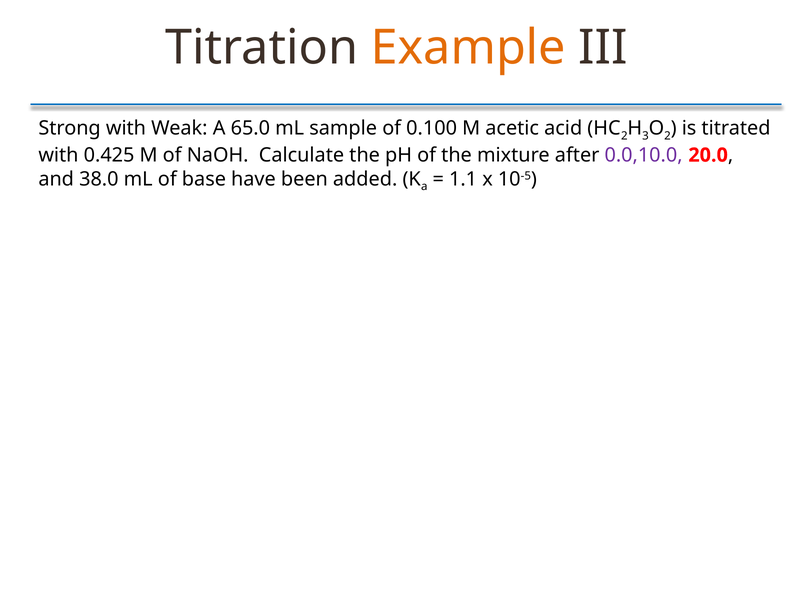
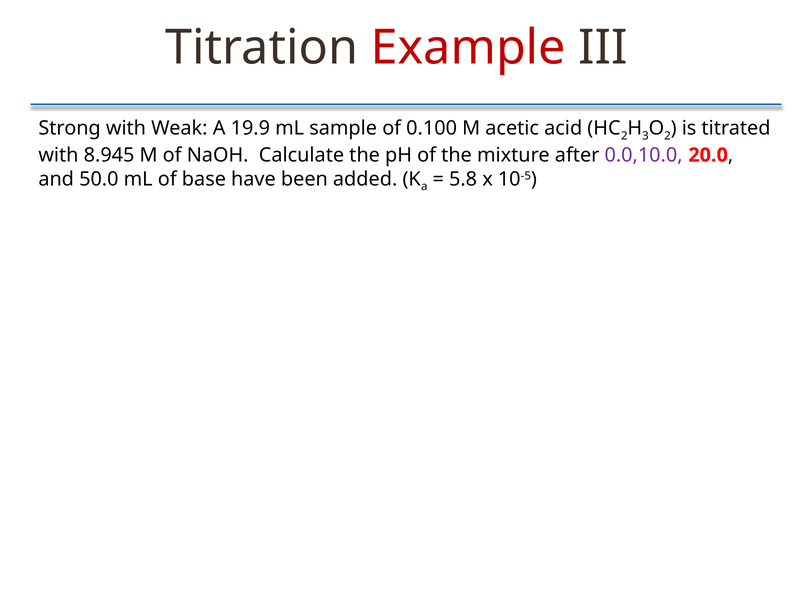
Example colour: orange -> red (468, 48)
65.0: 65.0 -> 19.9 (250, 128)
0.425: 0.425 -> 8.945 (109, 155)
38.0: 38.0 -> 50.0 (99, 179)
1.1: 1.1 -> 5.8 (463, 179)
